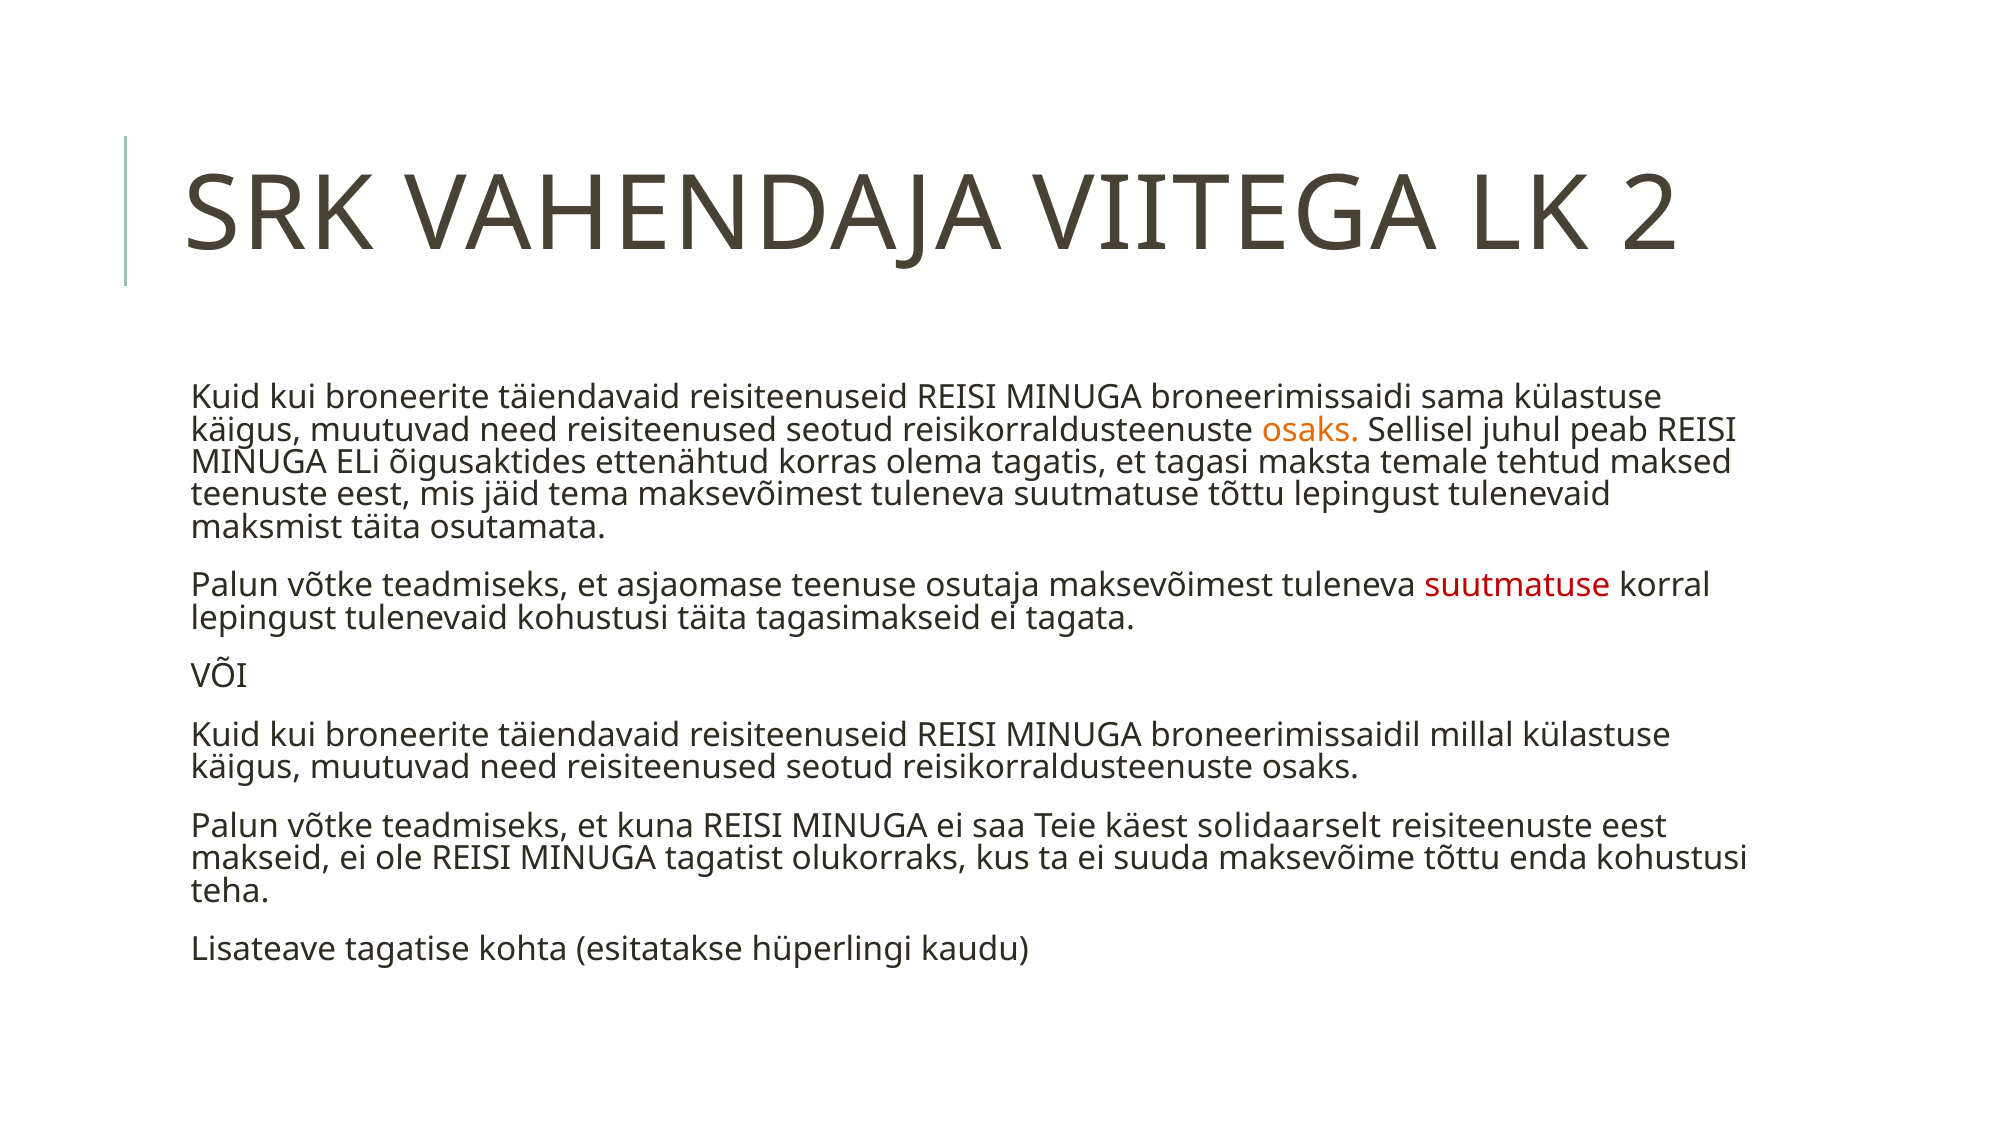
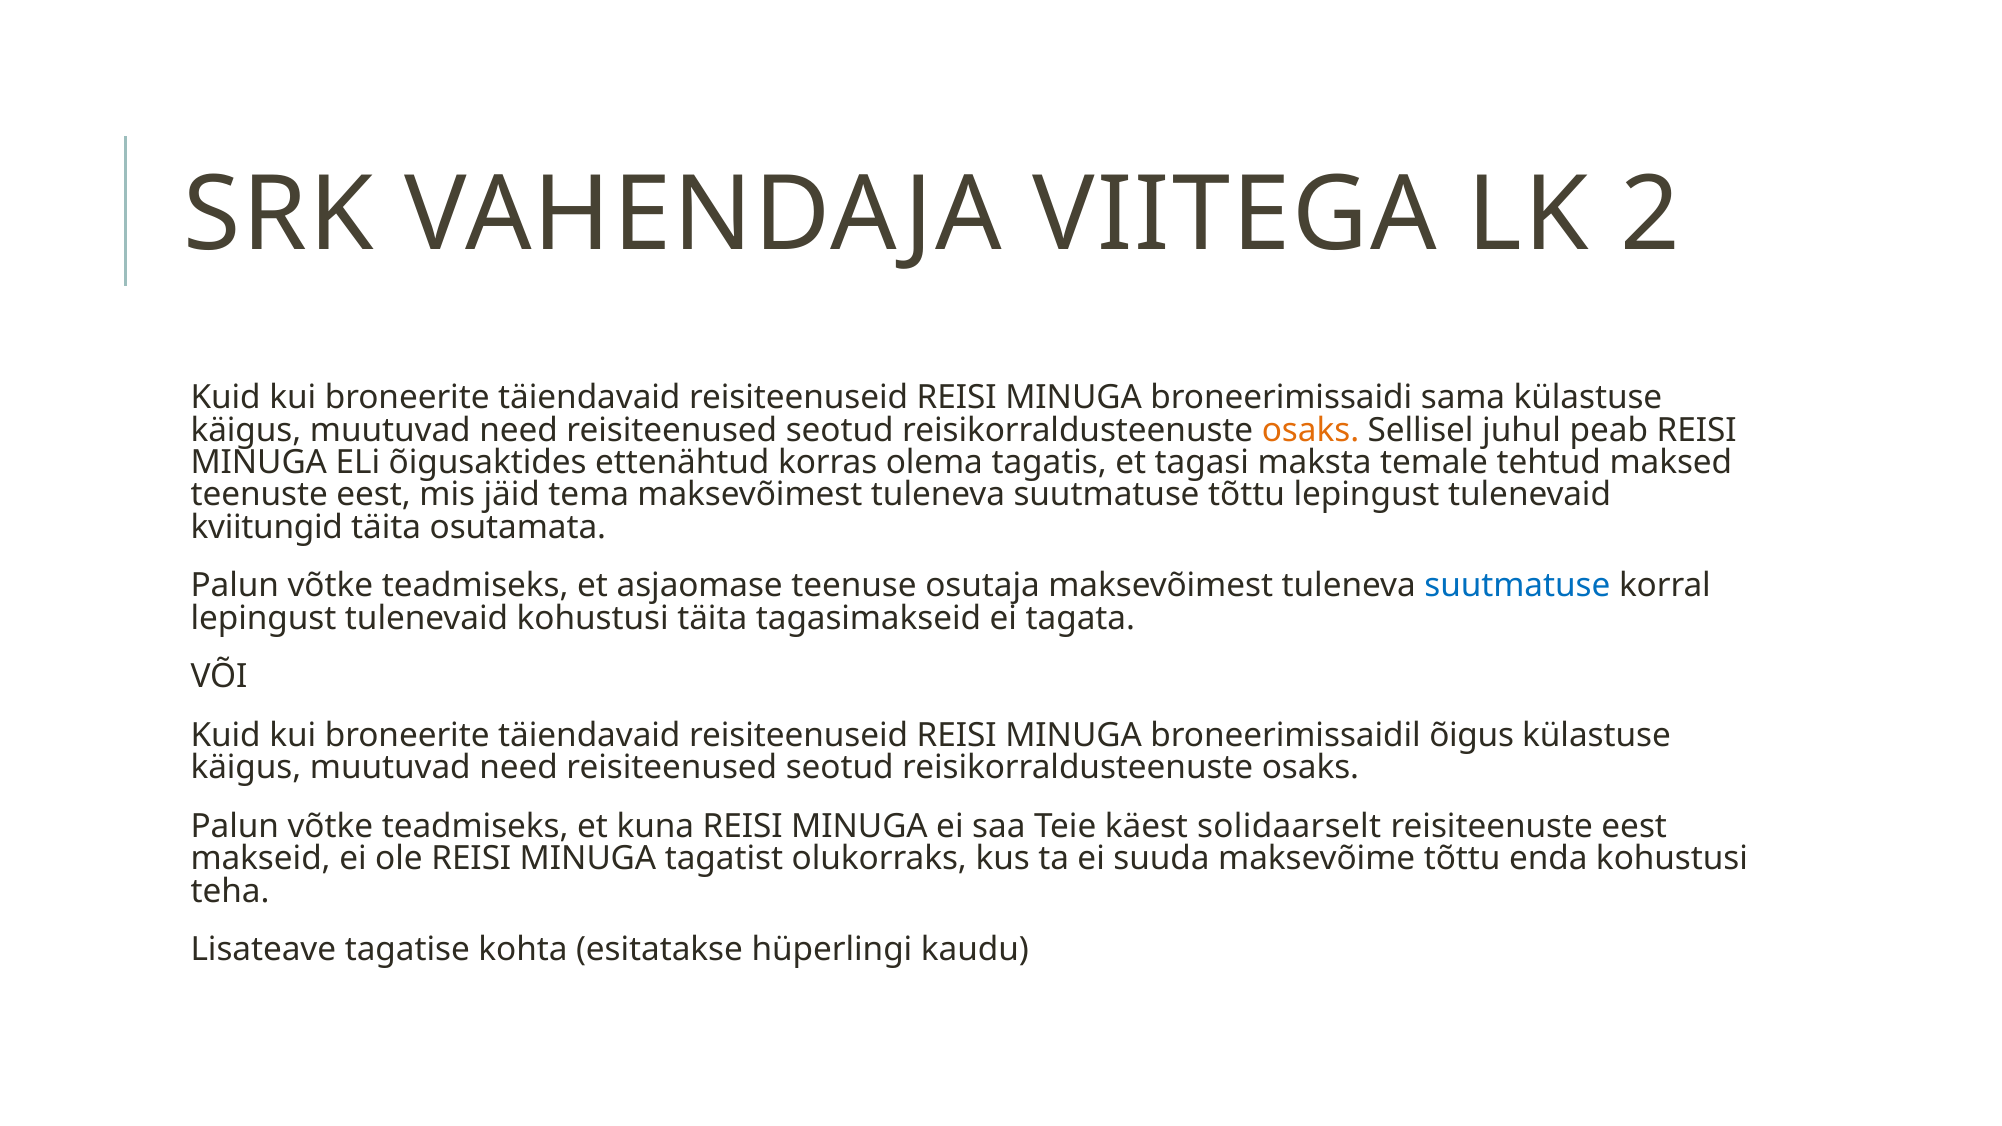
maksmist: maksmist -> kviitungid (267, 527)
suutmatuse colour: red -> blue (1517, 586)
millal: millal -> õigus (1472, 736)
